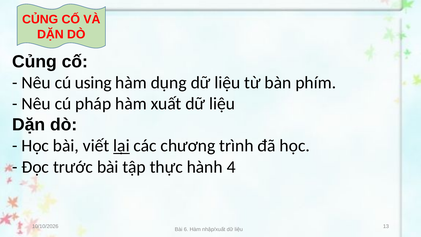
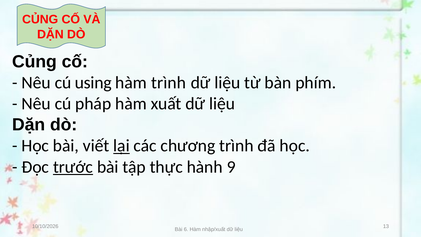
hàm dụng: dụng -> trình (169, 83)
trước underline: none -> present (73, 167)
4: 4 -> 9 (231, 167)
